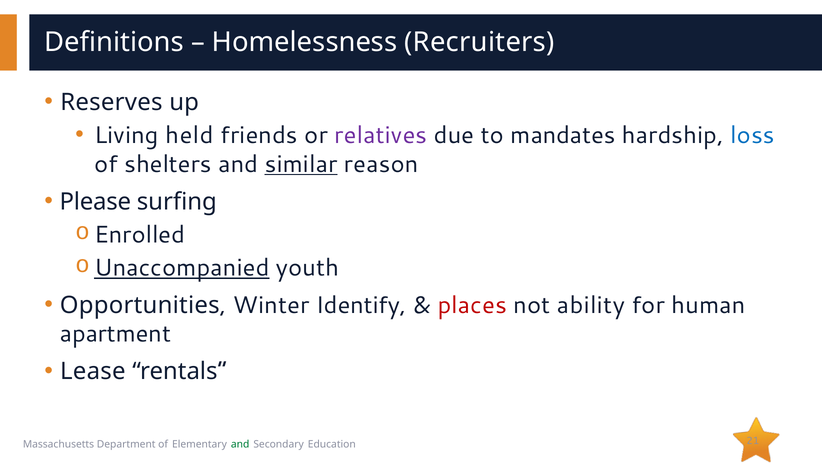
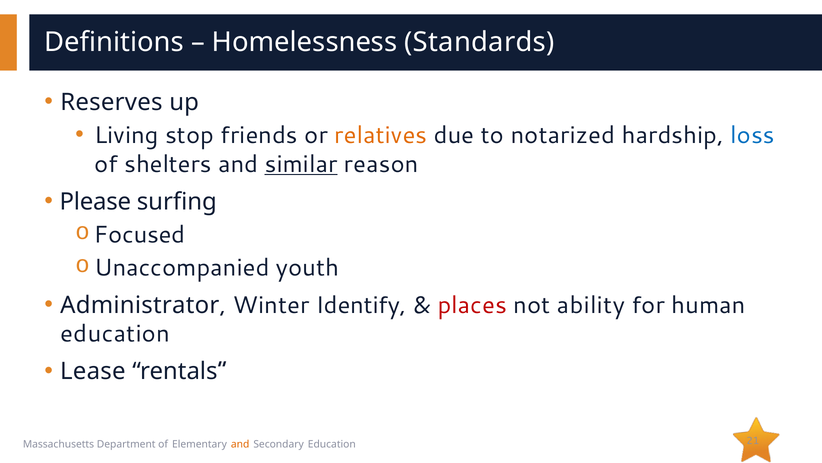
Recruiters: Recruiters -> Standards (479, 42)
held: held -> stop (190, 135)
relatives colour: purple -> orange (381, 135)
mandates: mandates -> notarized (563, 135)
Enrolled: Enrolled -> Focused (140, 234)
Unaccompanied underline: present -> none (182, 267)
Opportunities: Opportunities -> Administrator (140, 305)
apartment: apartment -> education (115, 334)
and colour: green -> orange (240, 444)
